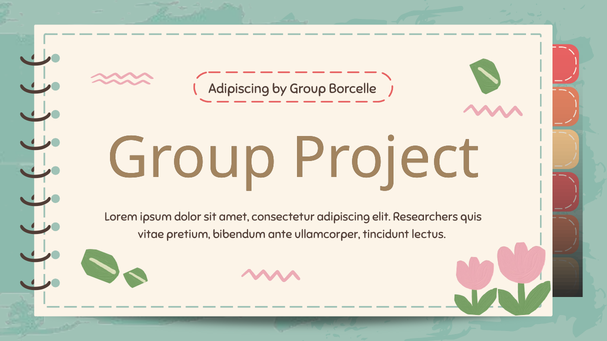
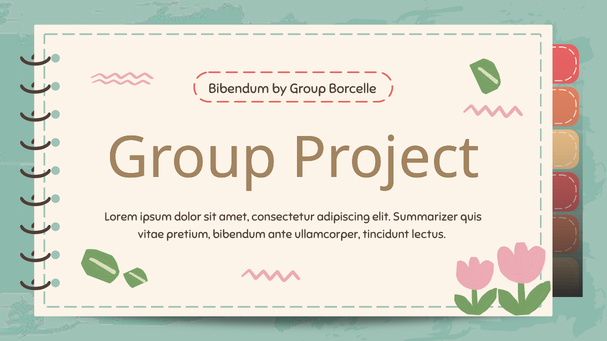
Adipiscing: Adipiscing -> Bibendum (239, 89)
Researchers: Researchers -> Summarizer (425, 217)
